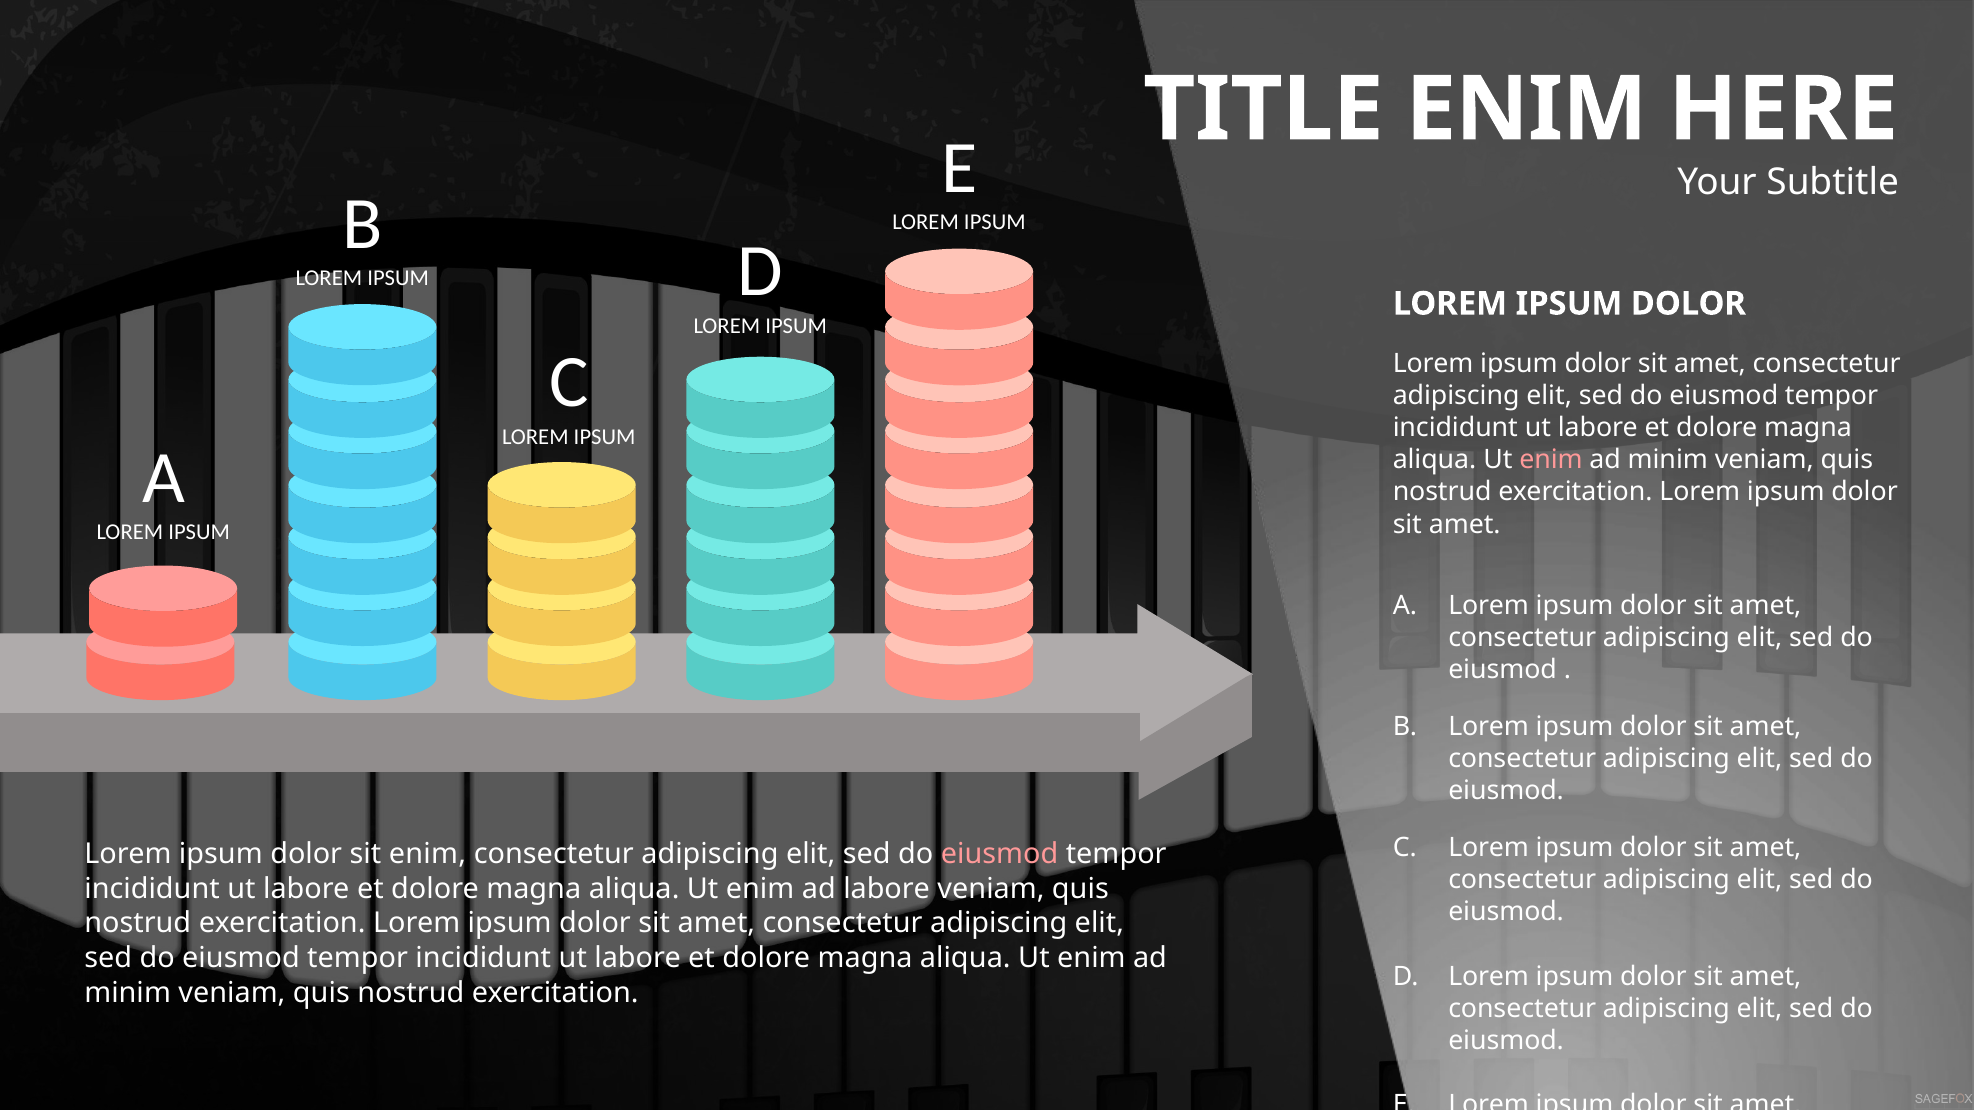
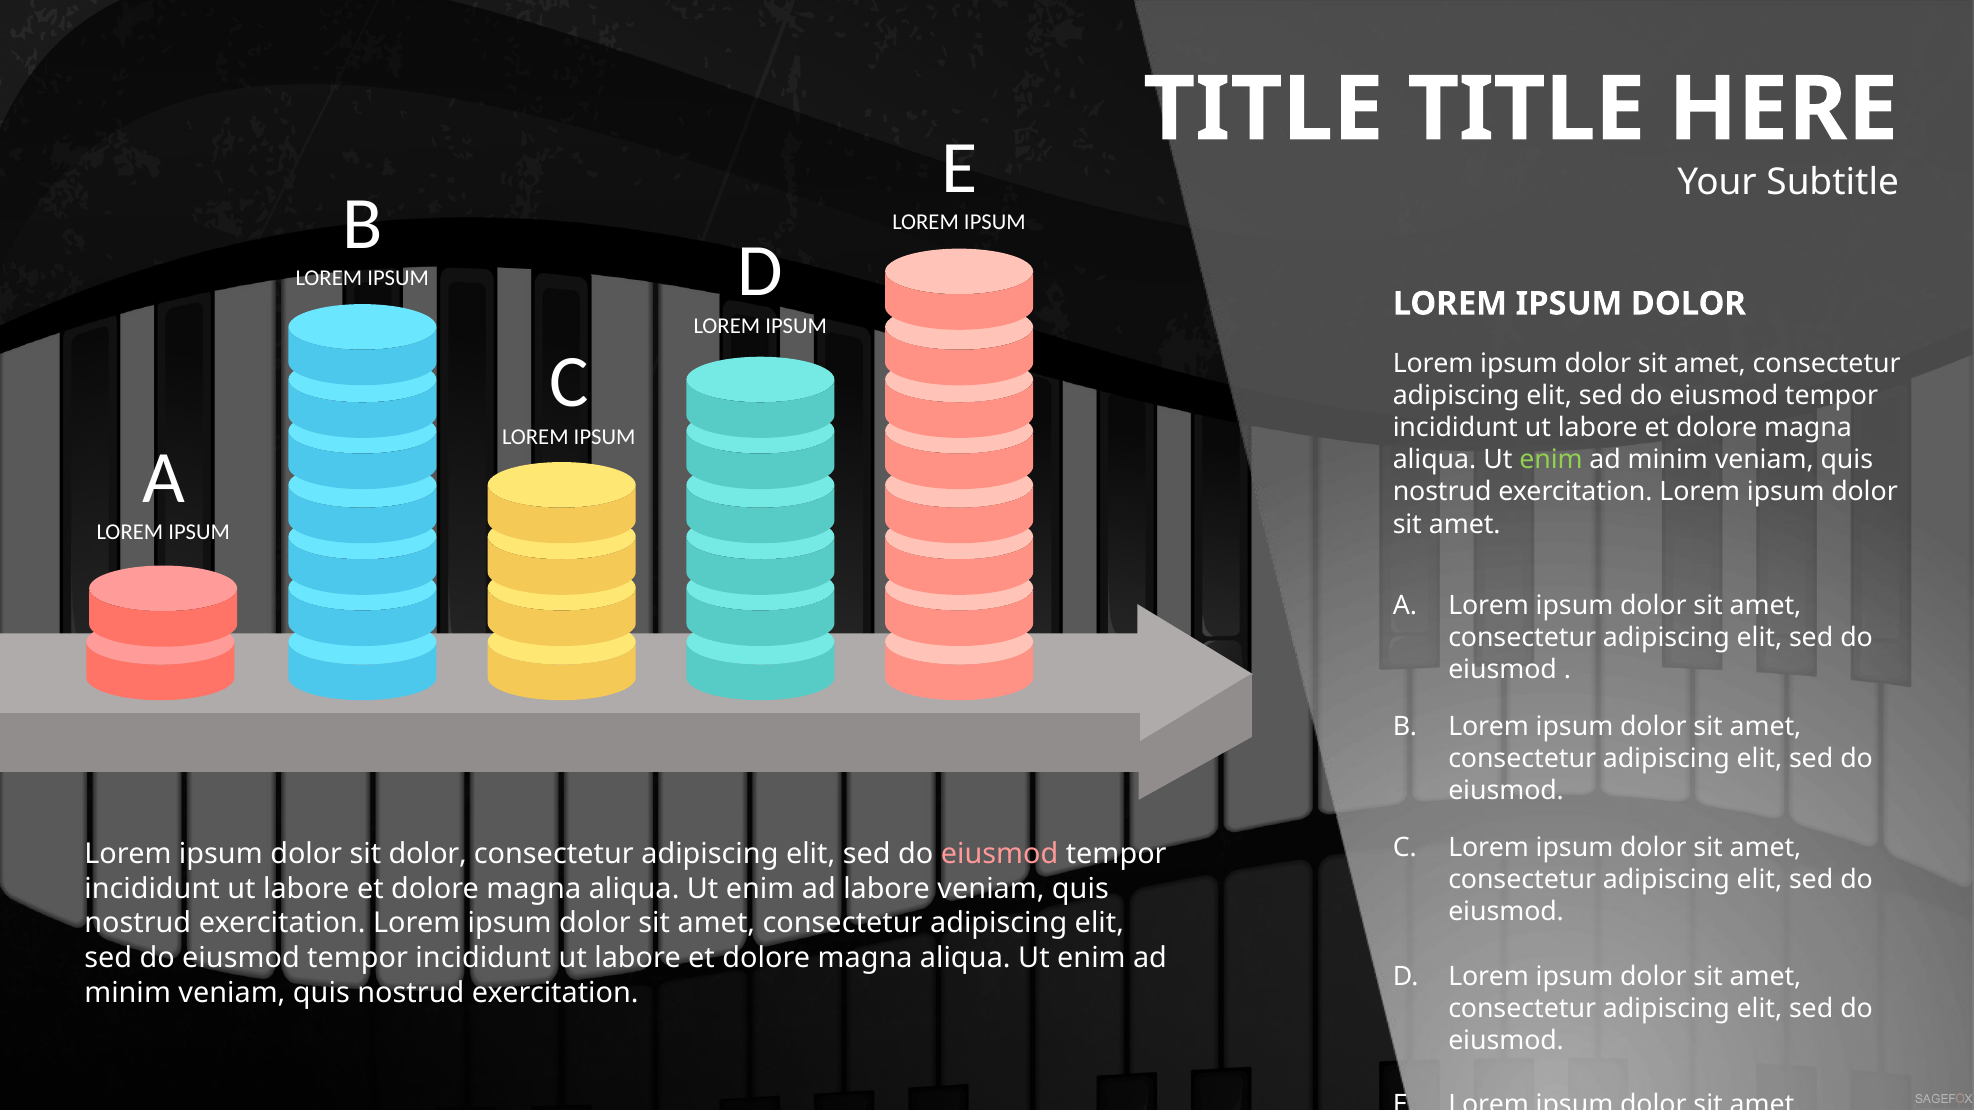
TITLE ENIM: ENIM -> TITLE (1526, 110)
enim colour: pink -> light green (1551, 460)
sit enim: enim -> dolor (428, 855)
